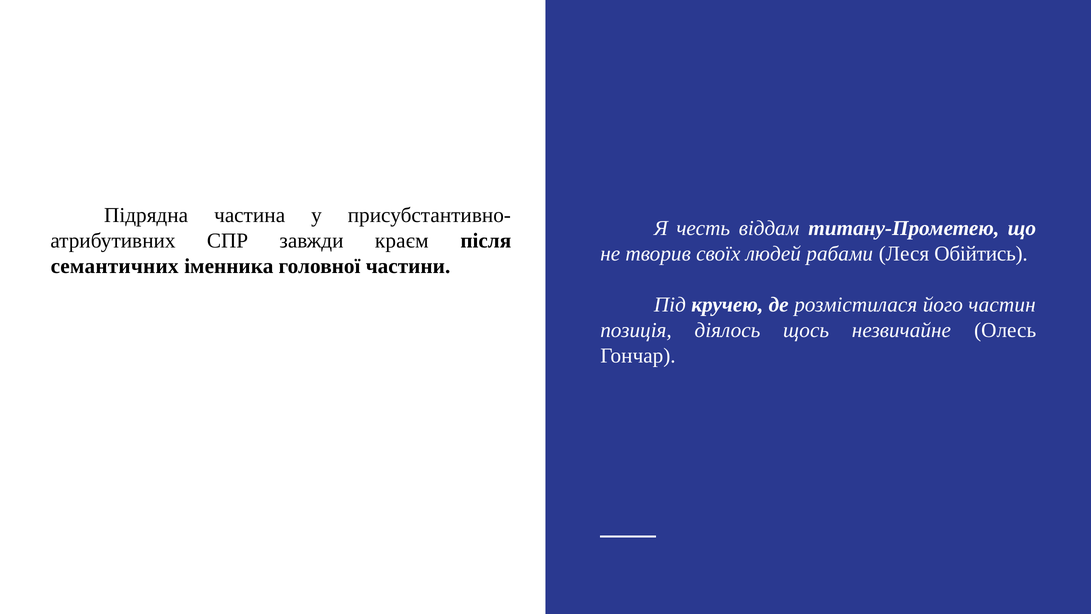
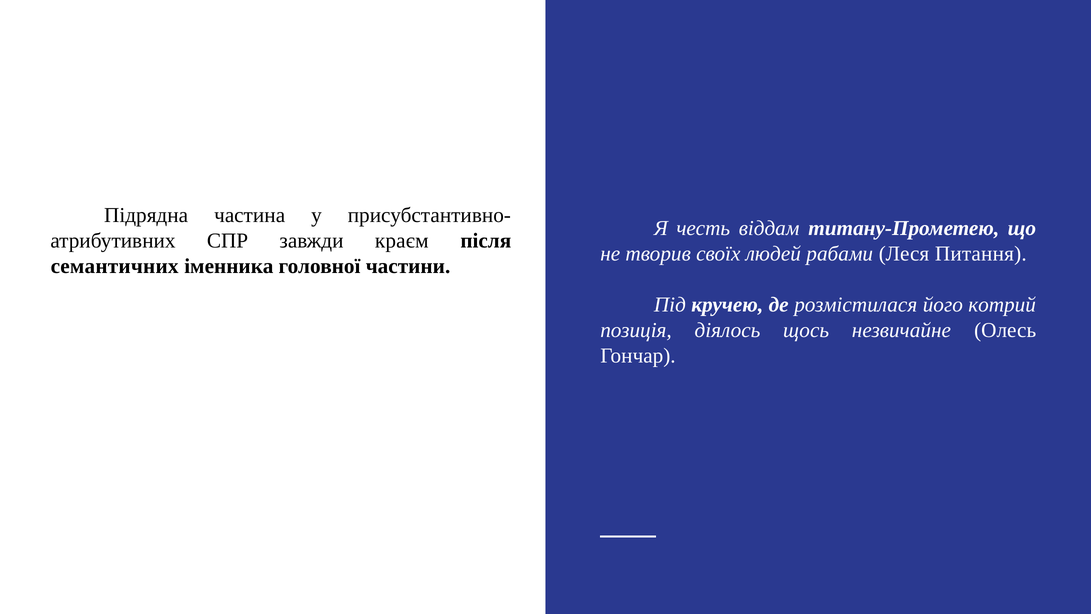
Обійтись: Обійтись -> Питання (981, 254)
частин: частин -> котрий (1002, 305)
